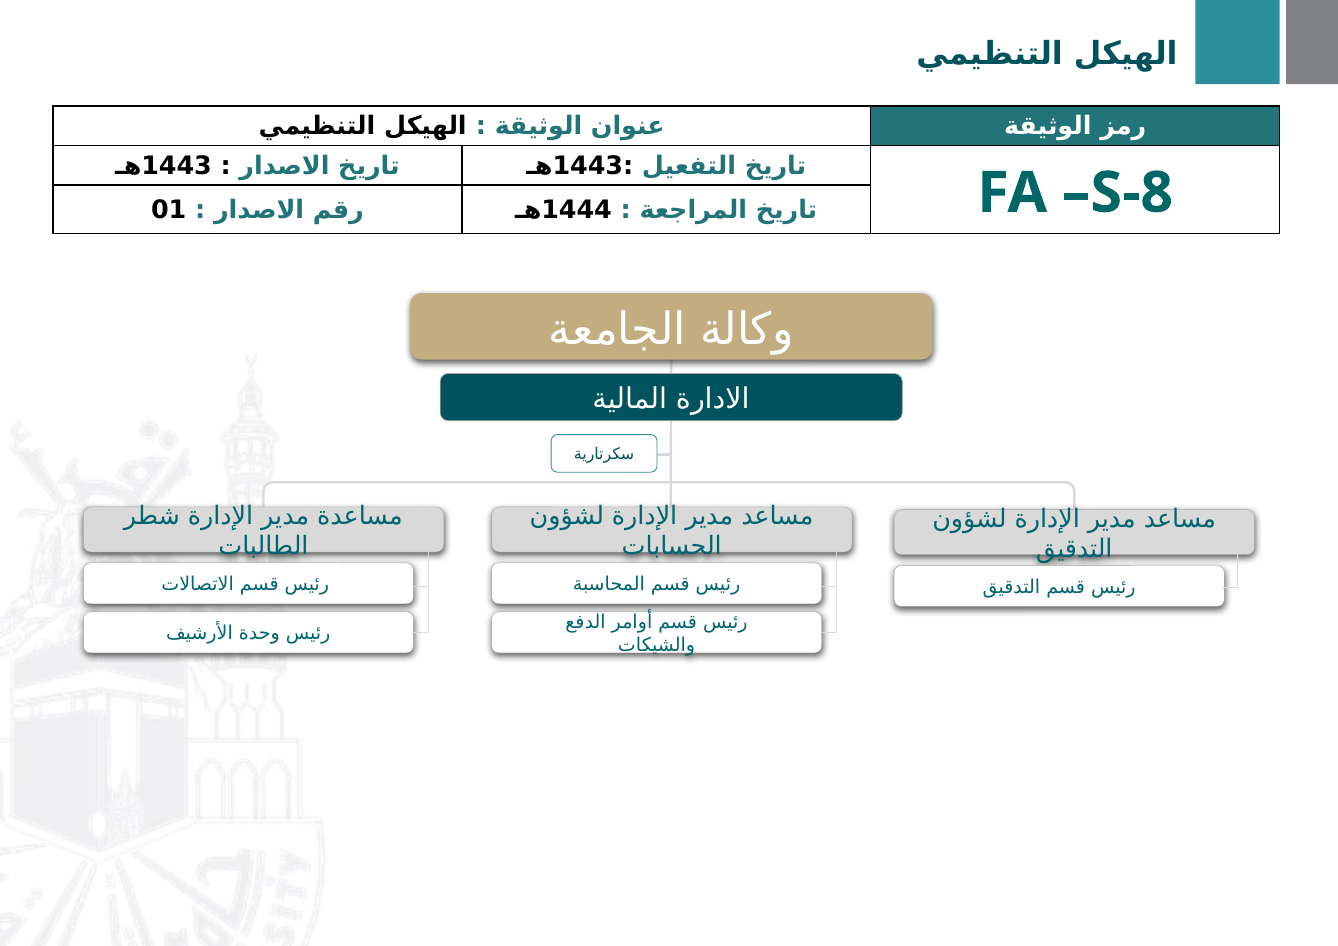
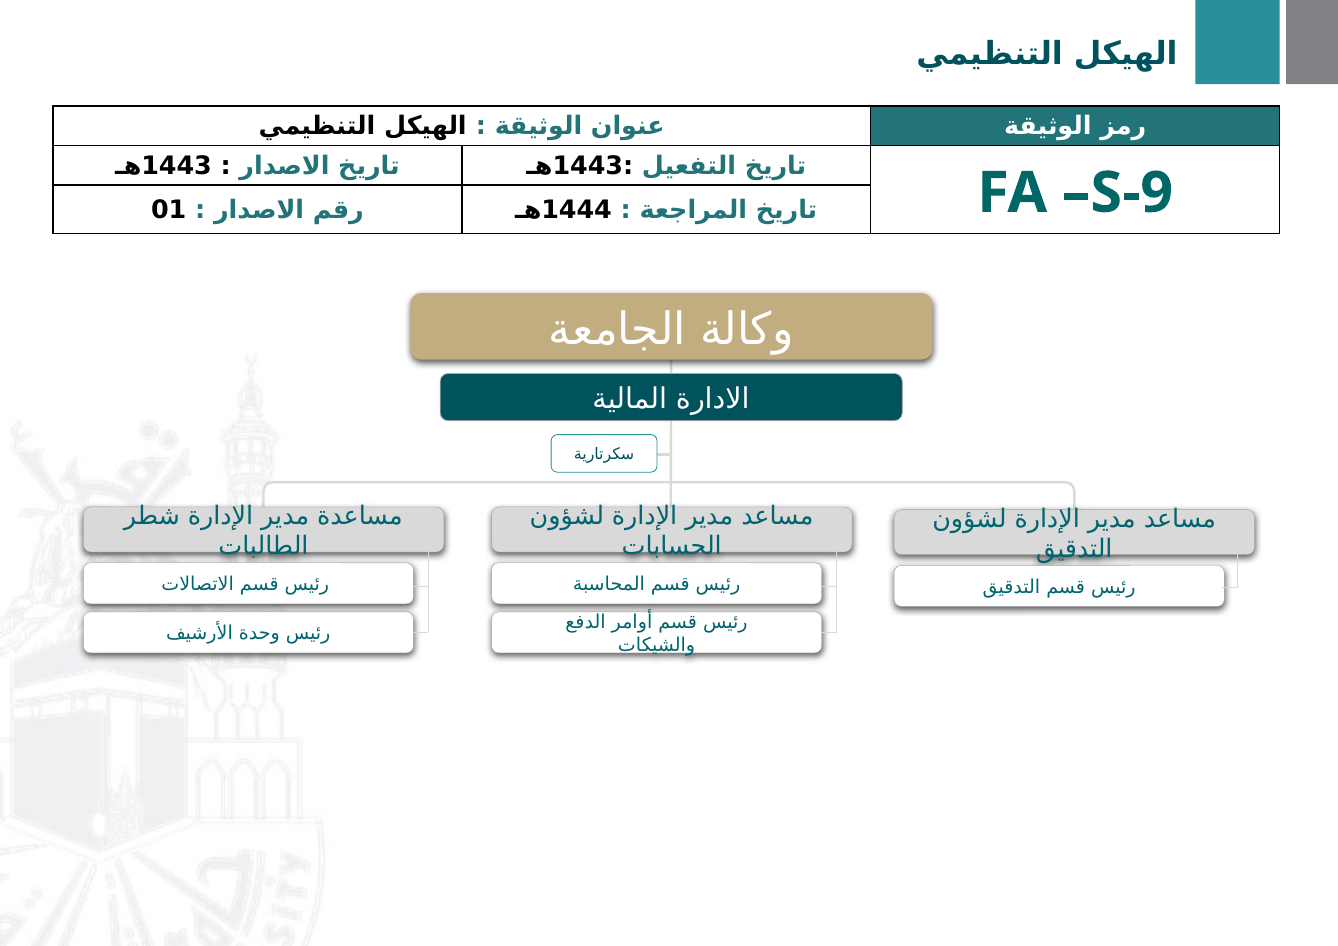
S-8: S-8 -> S-9 (1118, 193)
